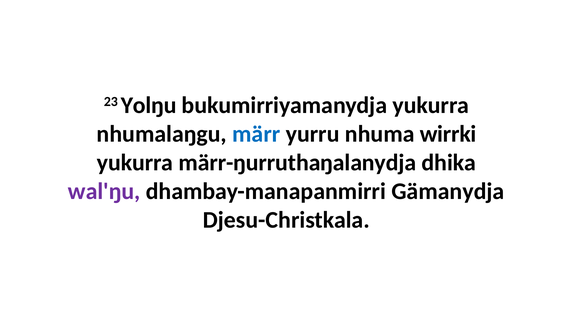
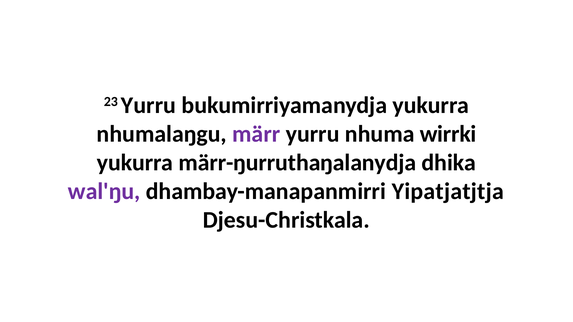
23 Yolŋu: Yolŋu -> Yurru (149, 106)
märr colour: blue -> purple (256, 134)
Gämanydja: Gämanydja -> Yipatjatjtja (448, 191)
